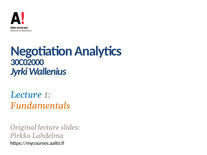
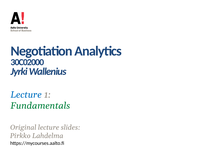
Fundamentals colour: orange -> green (40, 106)
